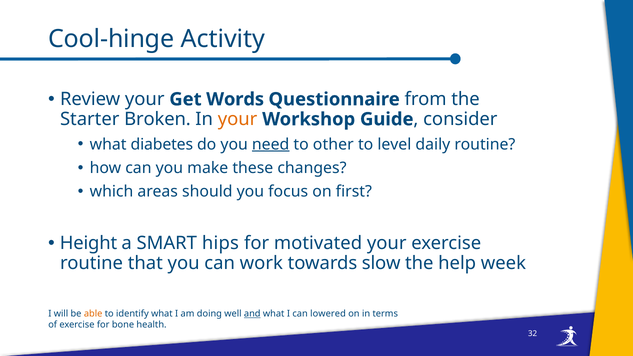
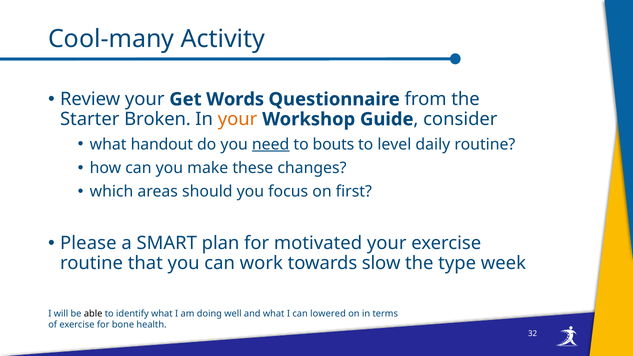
Cool-hinge: Cool-hinge -> Cool-many (111, 39)
diabetes: diabetes -> handout (162, 144)
other: other -> bouts (333, 144)
Height: Height -> Please (88, 243)
hips: hips -> plan (221, 243)
help: help -> type (457, 263)
able colour: orange -> black (93, 314)
and underline: present -> none (252, 314)
